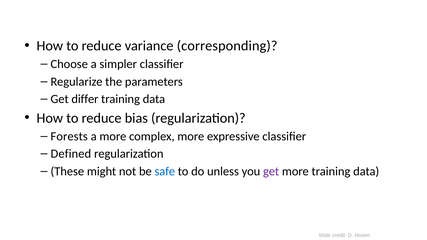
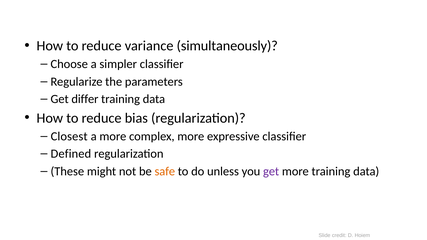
corresponding: corresponding -> simultaneously (227, 46)
Forests: Forests -> Closest (69, 137)
safe colour: blue -> orange (165, 171)
